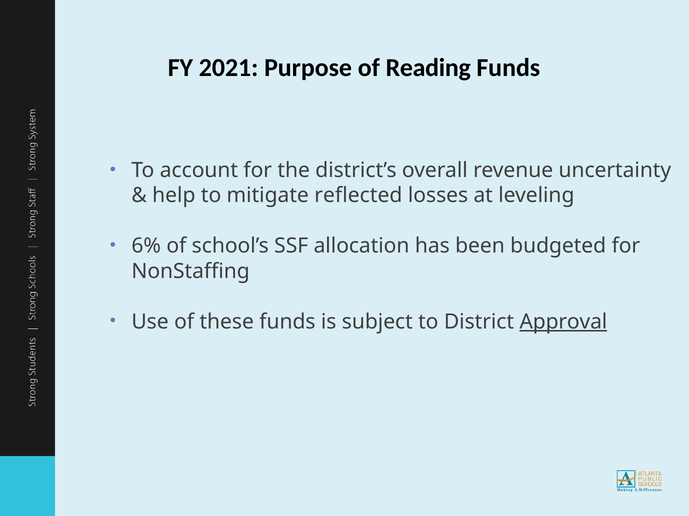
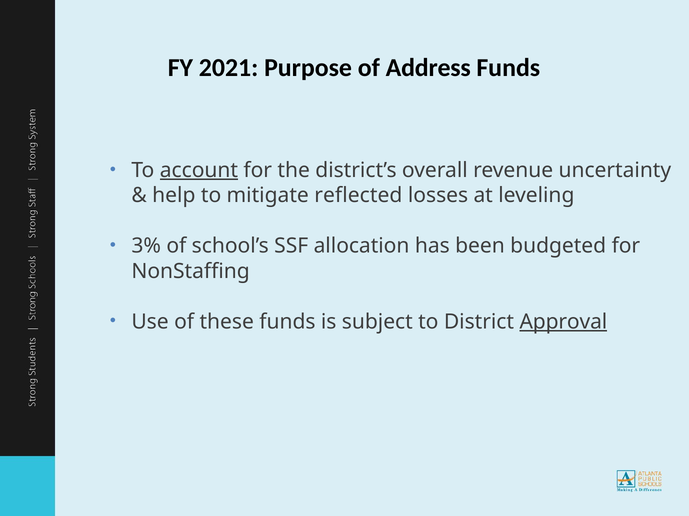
Reading: Reading -> Address (428, 68)
account underline: none -> present (199, 171)
6%: 6% -> 3% (146, 246)
